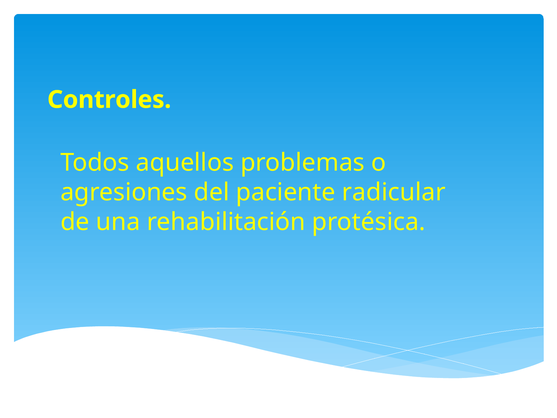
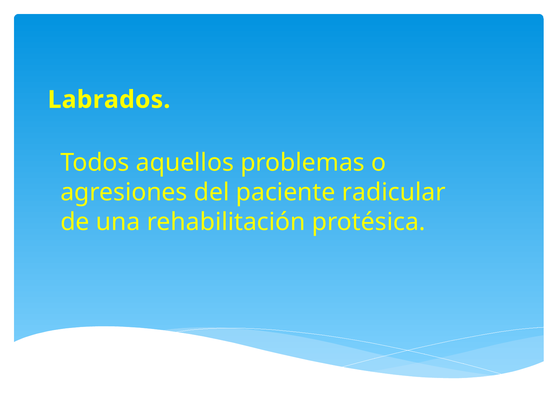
Controles: Controles -> Labrados (109, 100)
